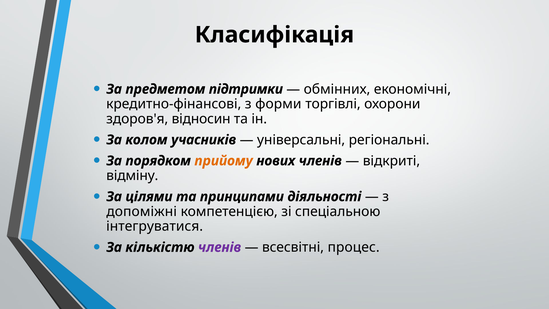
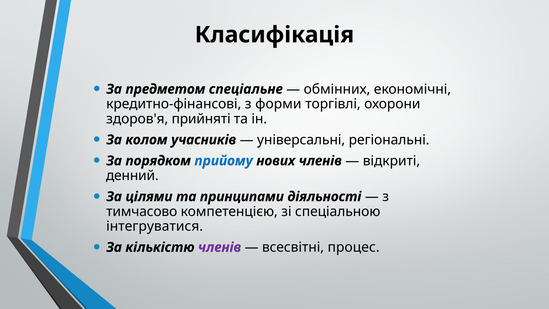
підтримки: підтримки -> спеціальне (246, 89)
відносин: відносин -> прийняті (201, 119)
прийому colour: orange -> blue (224, 161)
відміну: відміну -> денний (132, 176)
допоміжні: допоміжні -> тимчасово (142, 211)
